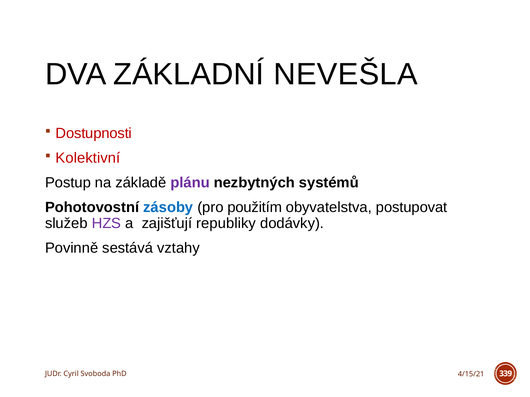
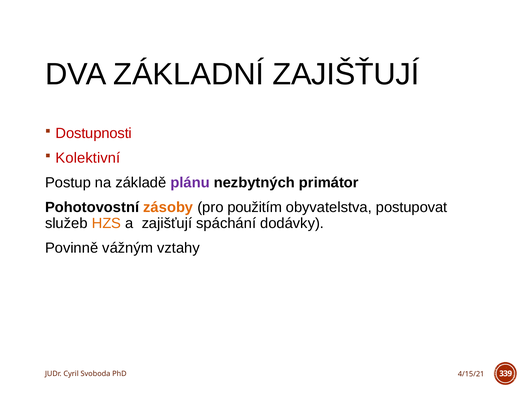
ZÁKLADNÍ NEVEŠLA: NEVEŠLA -> ZAJIŠŤUJÍ (346, 75)
systémů: systémů -> primátor (329, 183)
zásoby colour: blue -> orange (168, 208)
HZS colour: purple -> orange (106, 224)
republiky: republiky -> spáchání (226, 224)
sestává: sestává -> vážným (128, 248)
